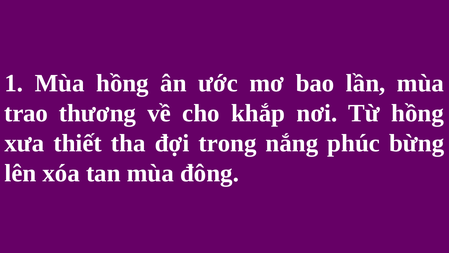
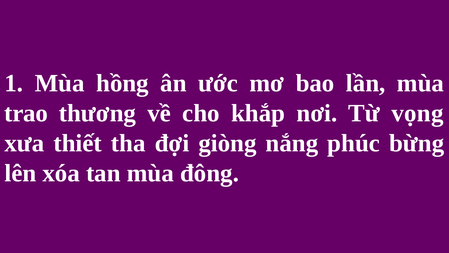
Từ hồng: hồng -> vọng (418, 113)
trong: trong -> giòng (227, 143)
